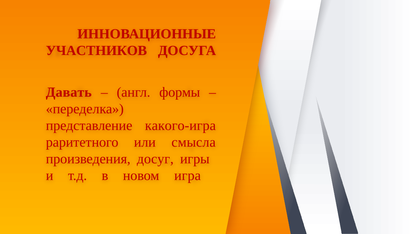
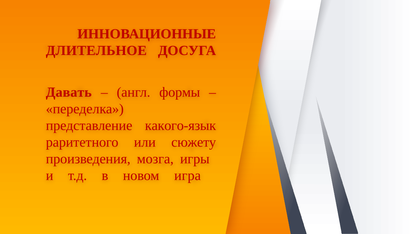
УЧАСТНИКОВ: УЧАСТНИКОВ -> ДЛИТЕЛЬНОЕ (96, 51)
какого-игра: какого-игра -> какого-язык (180, 126)
смысла: смысла -> сюжету (194, 143)
досуг: досуг -> мозга (155, 159)
